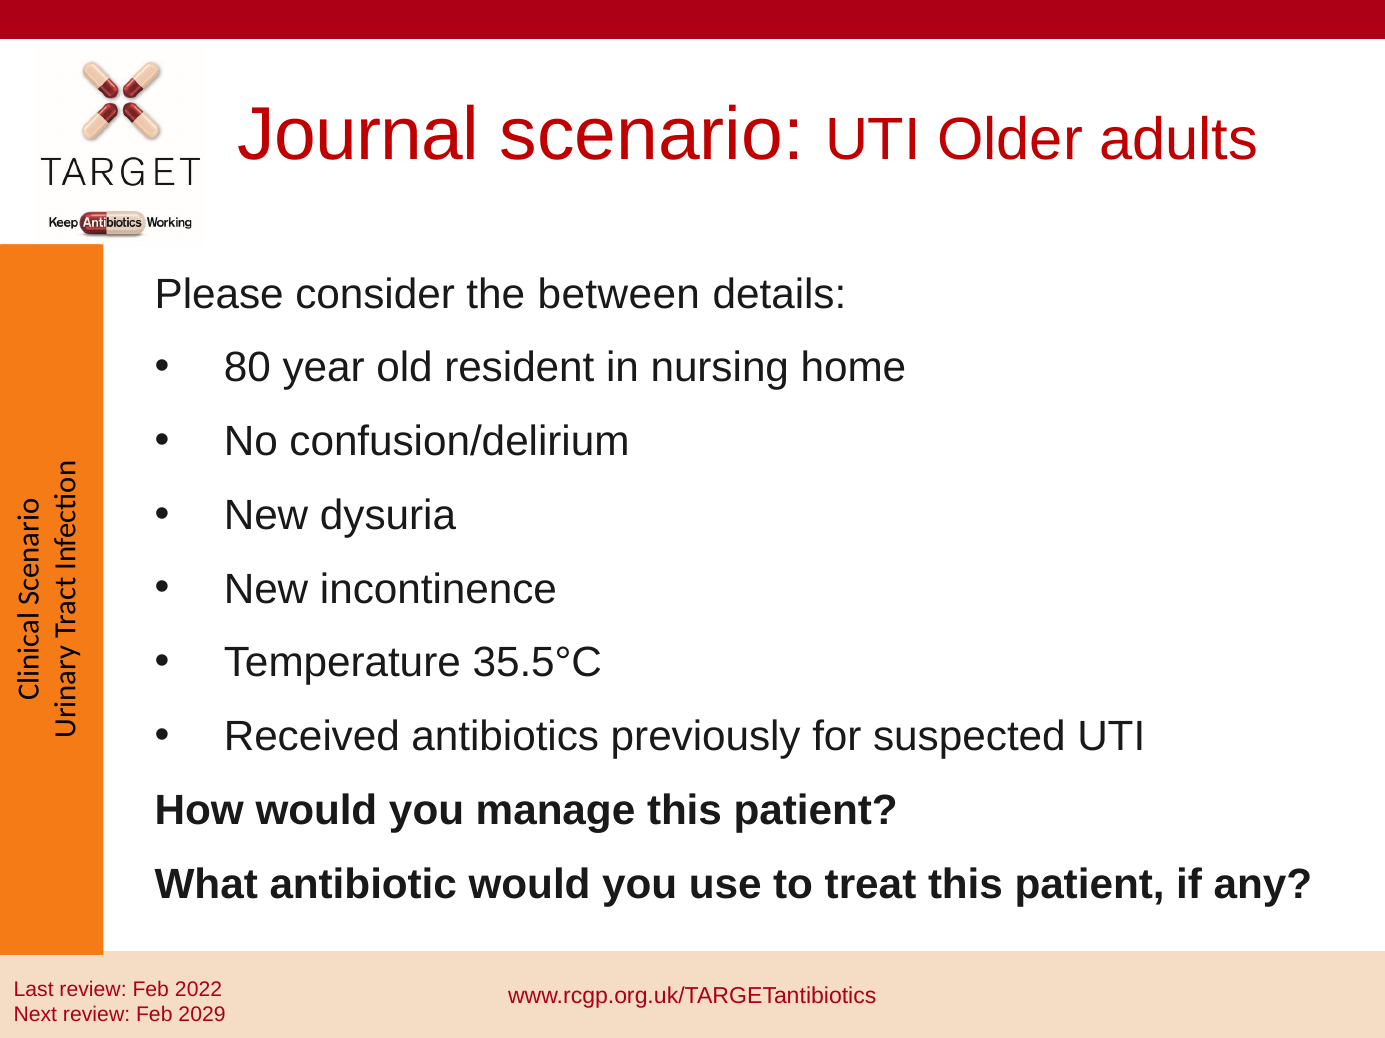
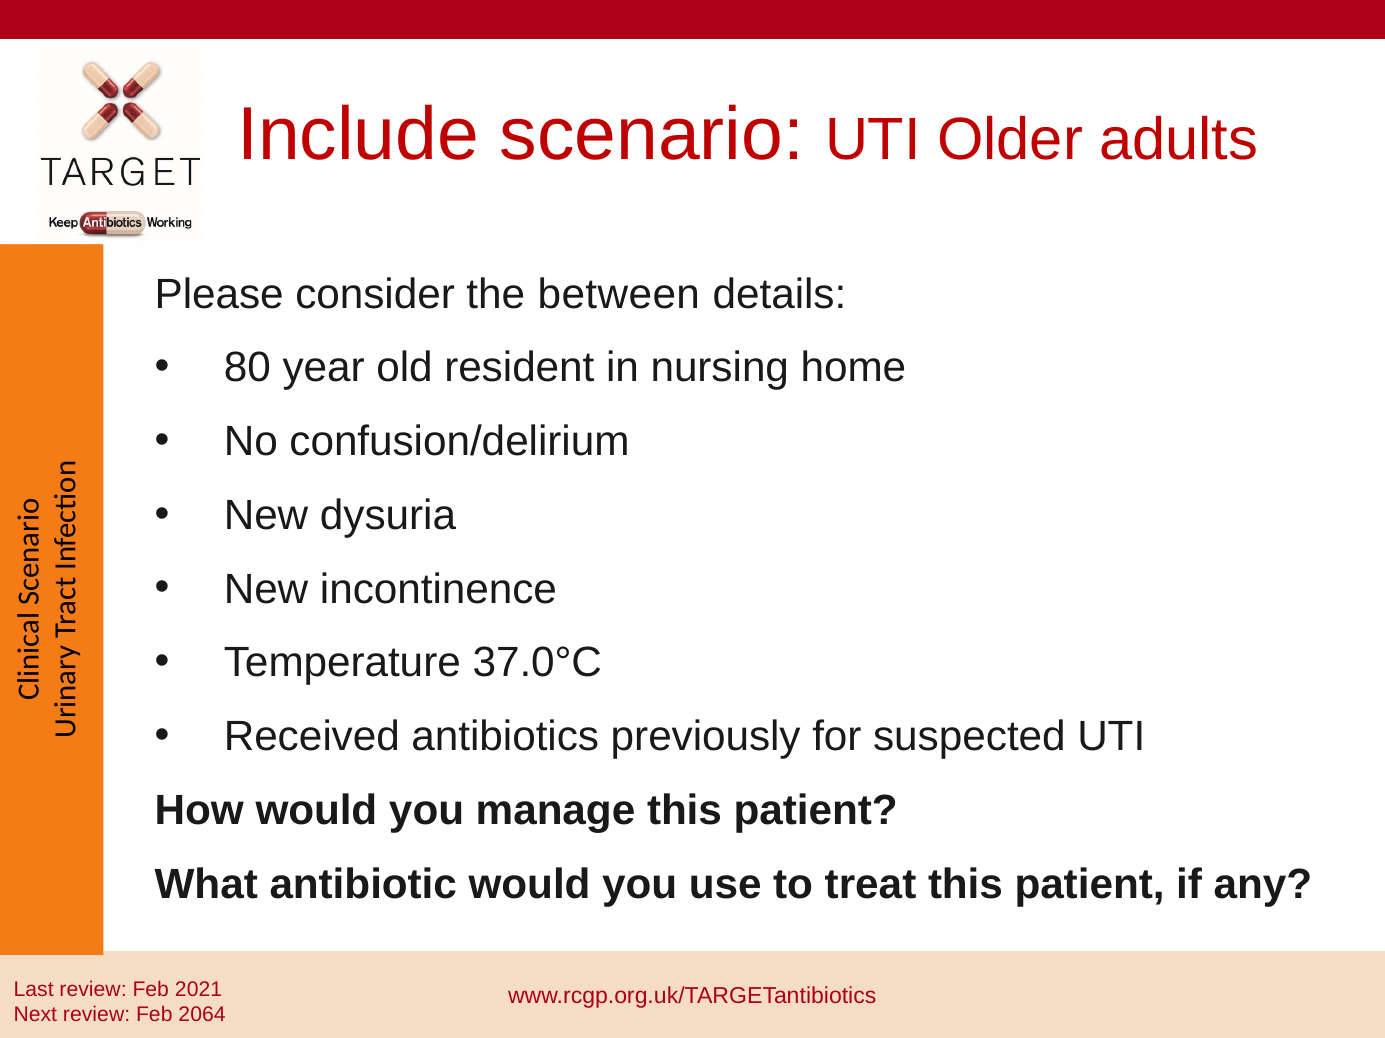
Journal: Journal -> Include (358, 135)
35.5°C: 35.5°C -> 37.0°C (537, 663)
Feb 2022: 2022 -> 2021 (199, 990)
2029: 2029 -> 2064 (202, 1016)
